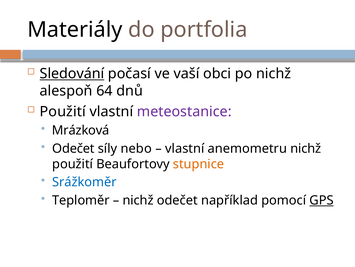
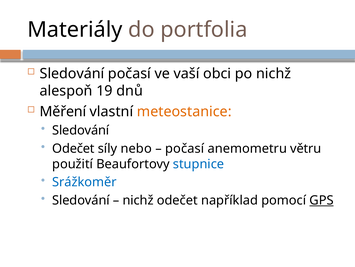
Sledování underline: present -> none (72, 73)
64: 64 -> 19 (105, 91)
Použití: Použití -> Měření (63, 111)
meteostanice colour: purple -> orange (184, 111)
Mrázková: Mrázková -> Sledování (81, 130)
vlastní: vlastní -> počasí (185, 148)
anemometru nichž: nichž -> větru (306, 148)
stupnice colour: orange -> blue (199, 164)
Teploměr: Teploměr -> Sledování (81, 200)
